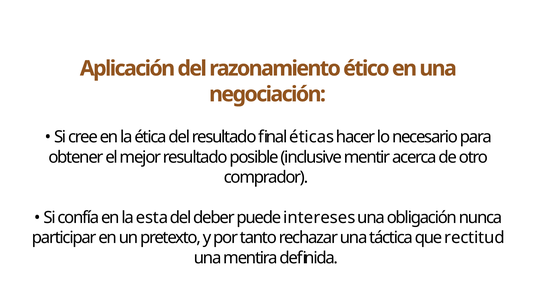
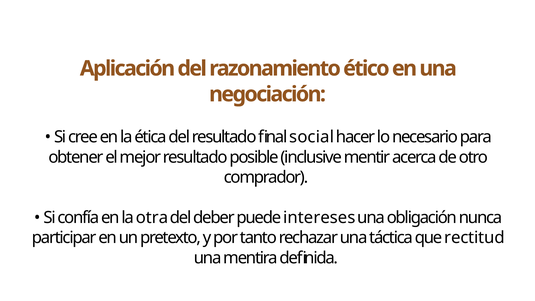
éticas: éticas -> social (312, 137)
esta: esta -> otra (152, 218)
